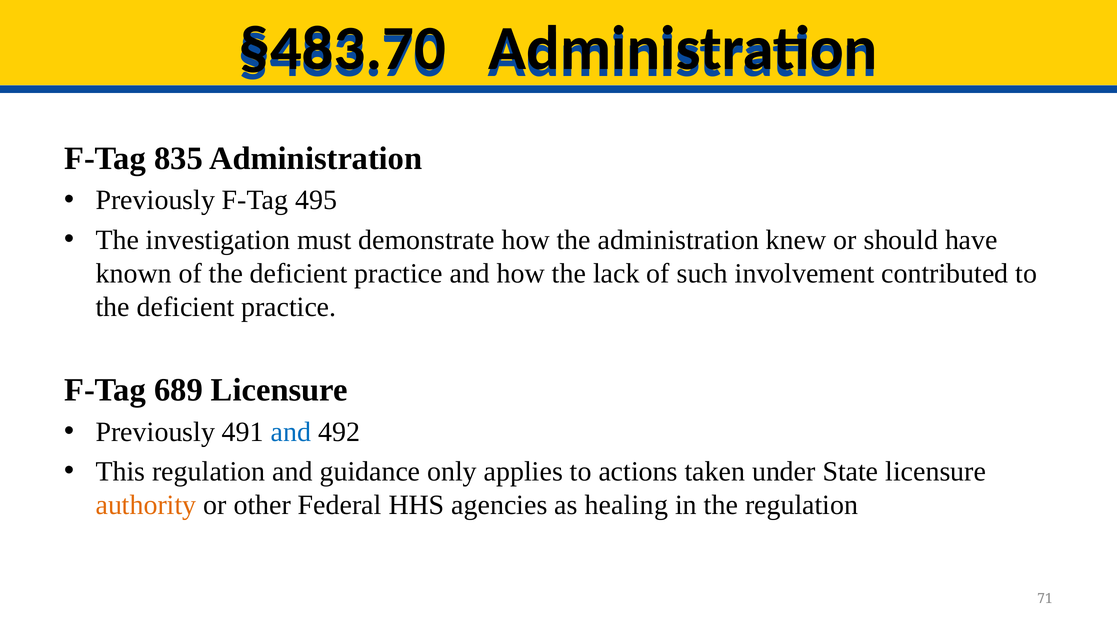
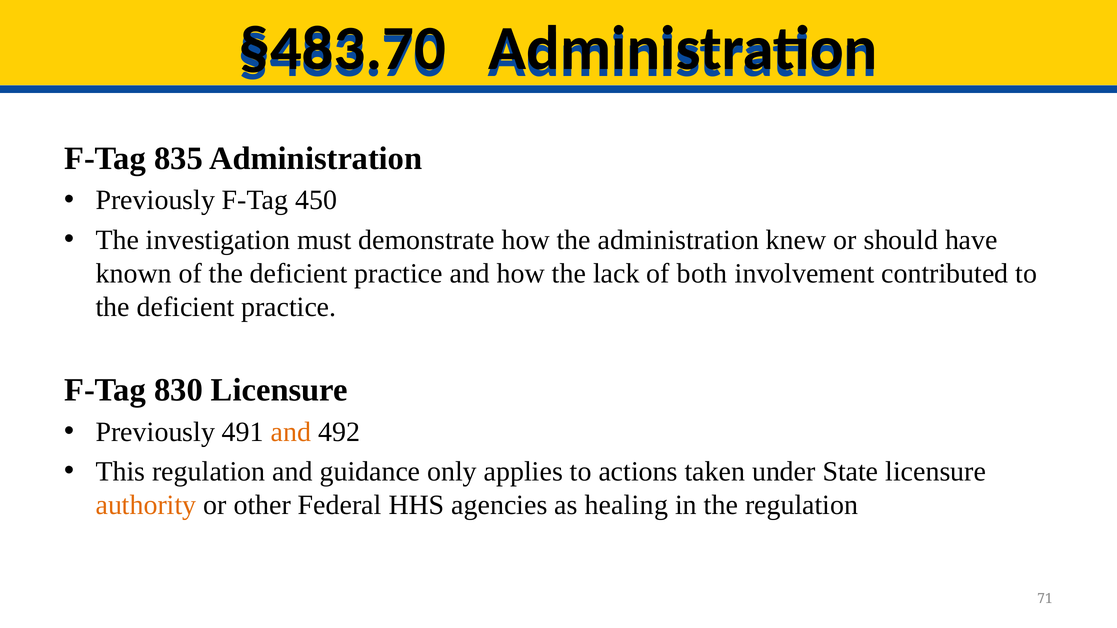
495: 495 -> 450 (316, 200)
such: such -> both (702, 273)
689: 689 -> 830 (179, 390)
and colour: blue -> orange (291, 432)
